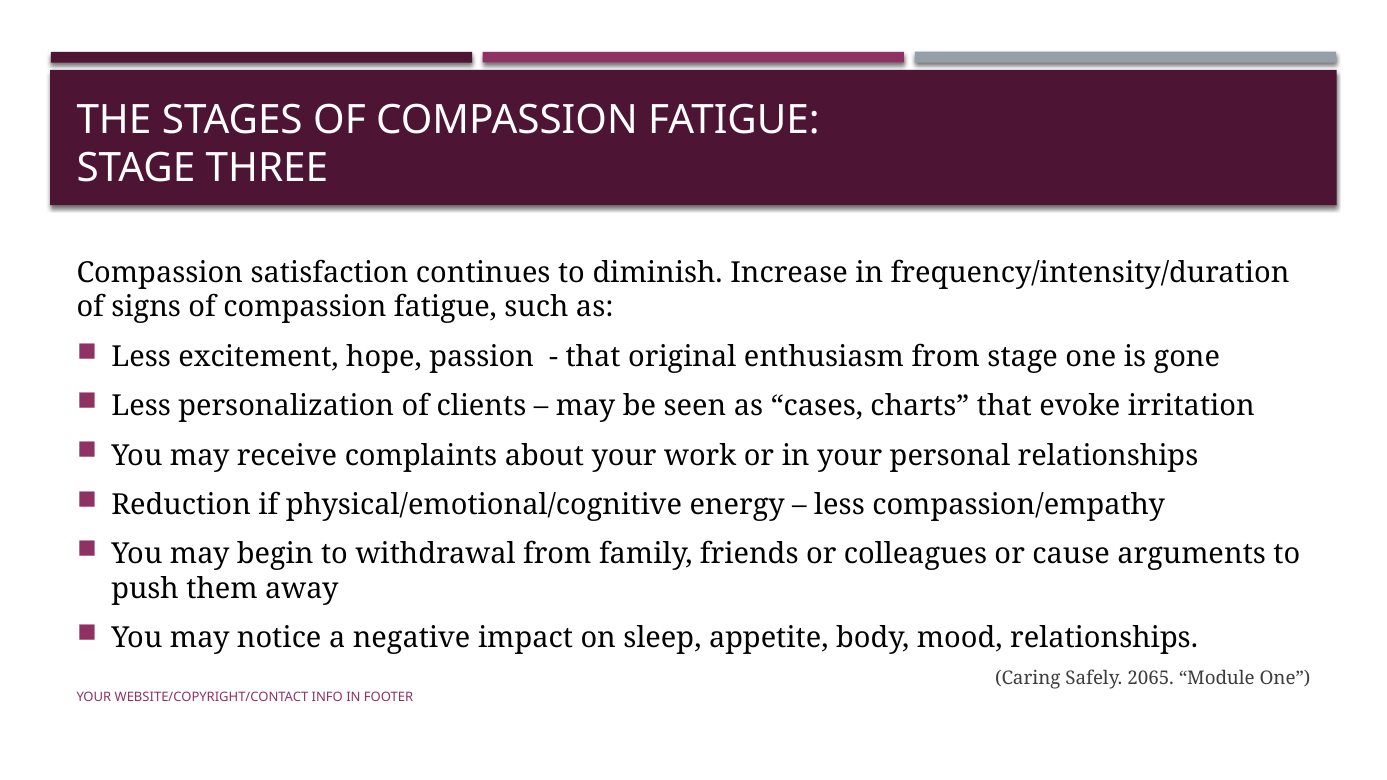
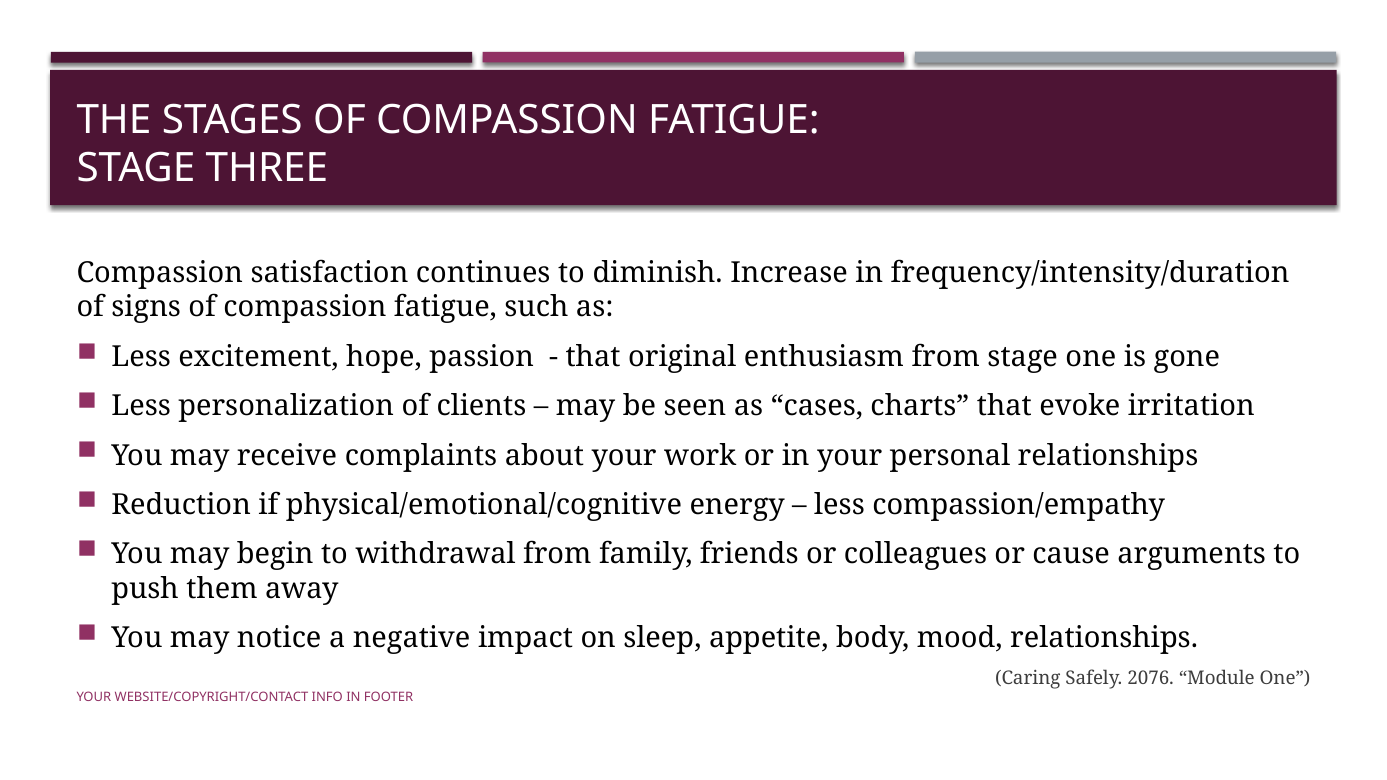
2065: 2065 -> 2076 (1151, 679)
